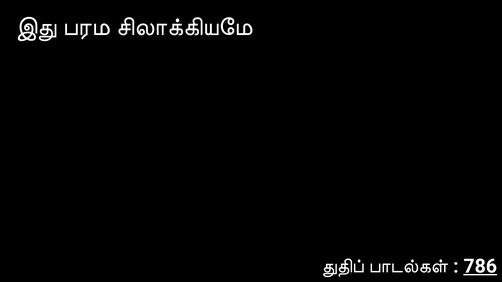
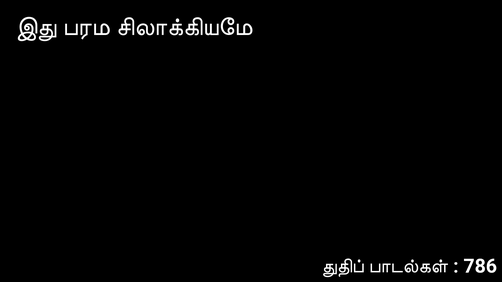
786 underline: present -> none (480, 267)
